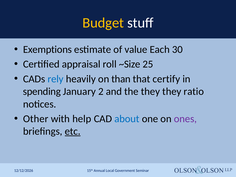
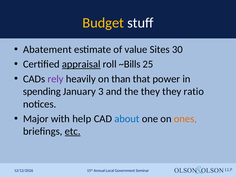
Exemptions: Exemptions -> Abatement (47, 50)
Each: Each -> Sites (160, 50)
appraisal underline: none -> present (81, 64)
~Size: ~Size -> ~Bills (130, 64)
rely colour: blue -> purple (56, 79)
certify: certify -> power (166, 79)
2: 2 -> 3 (101, 91)
Other: Other -> Major (36, 119)
ones colour: purple -> orange (185, 119)
